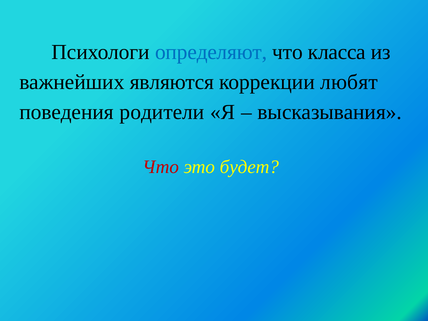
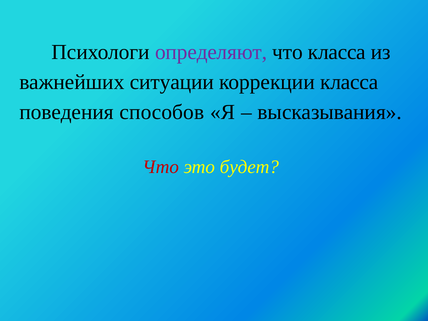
определяют colour: blue -> purple (211, 52)
являются: являются -> ситуации (172, 82)
коррекции любят: любят -> класса (349, 82)
родители: родители -> способов (162, 112)
